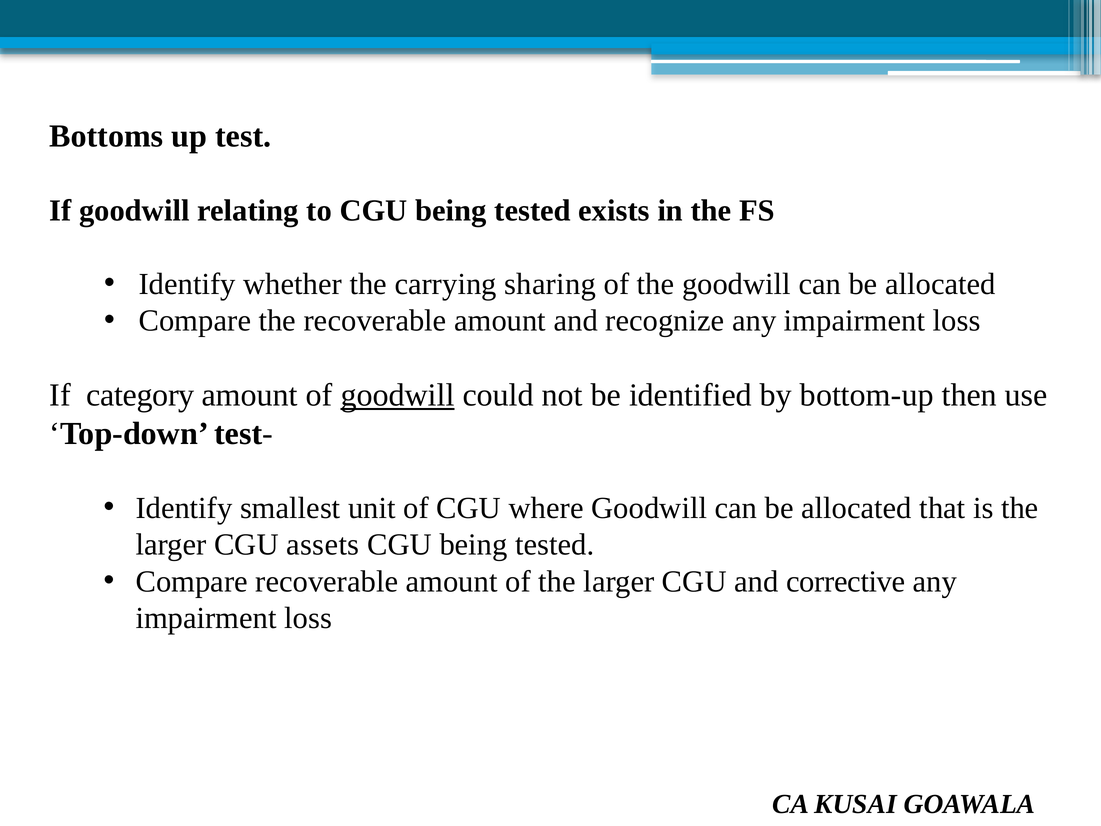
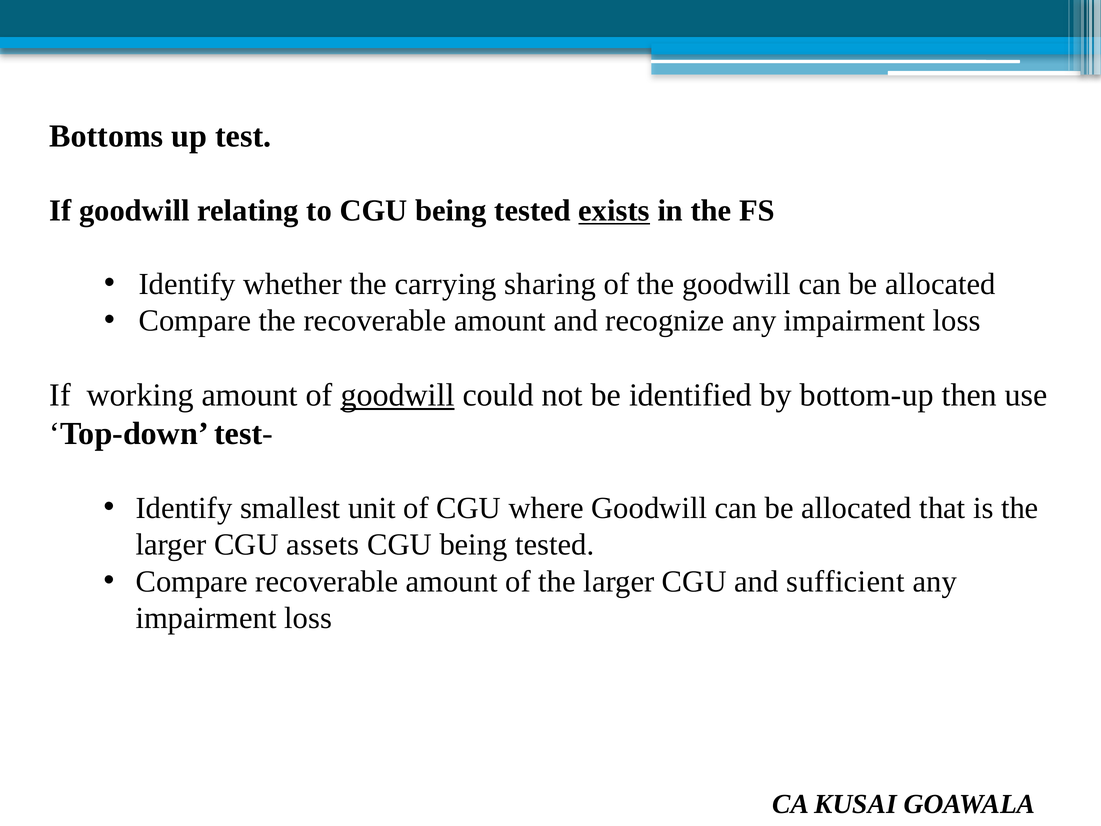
exists underline: none -> present (614, 211)
category: category -> working (140, 395)
corrective: corrective -> sufficient (845, 581)
